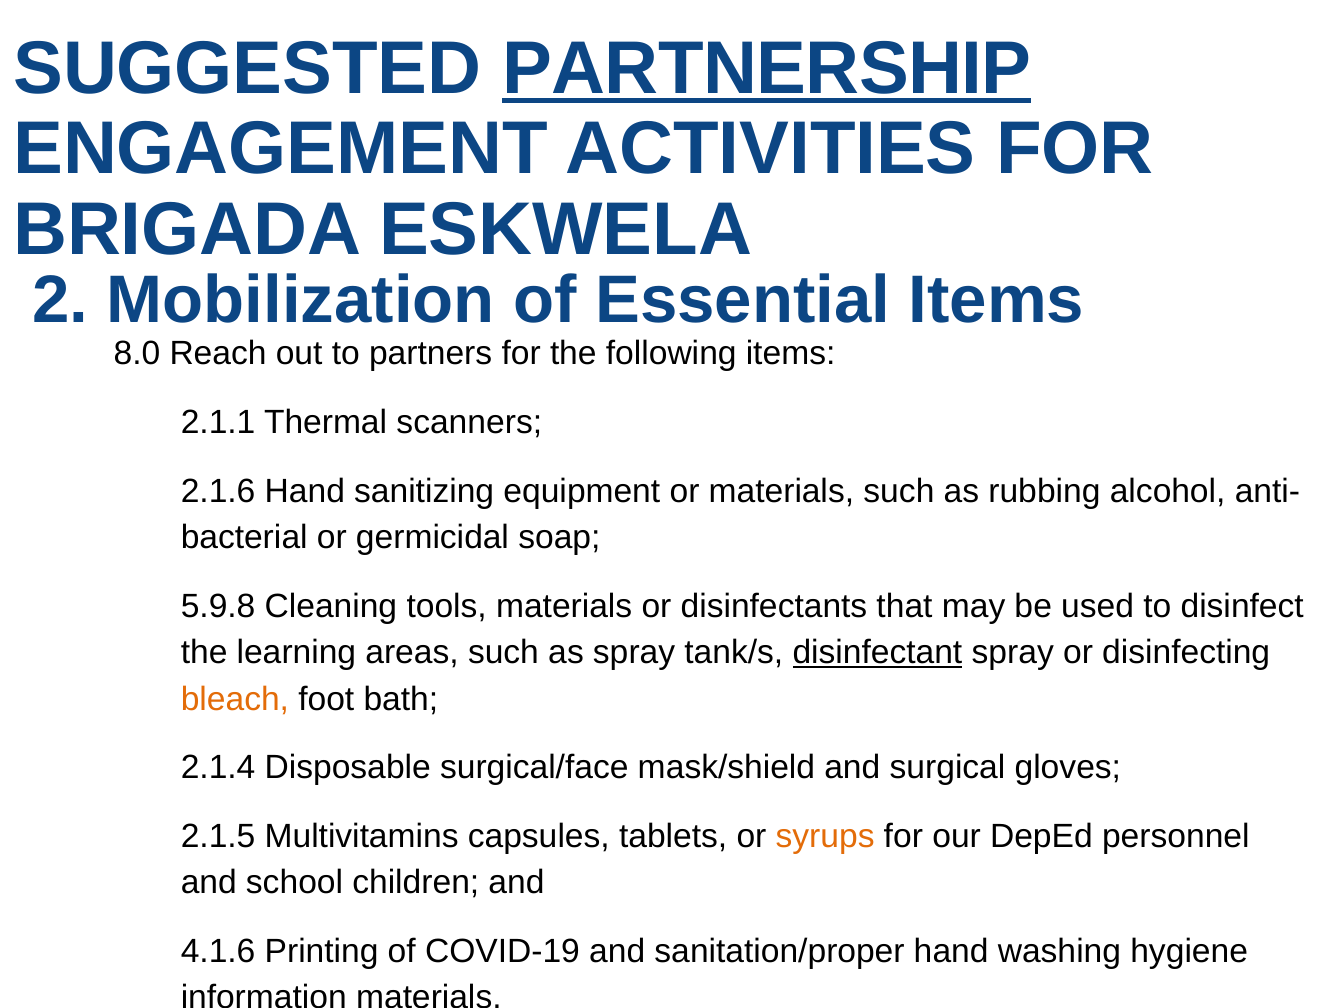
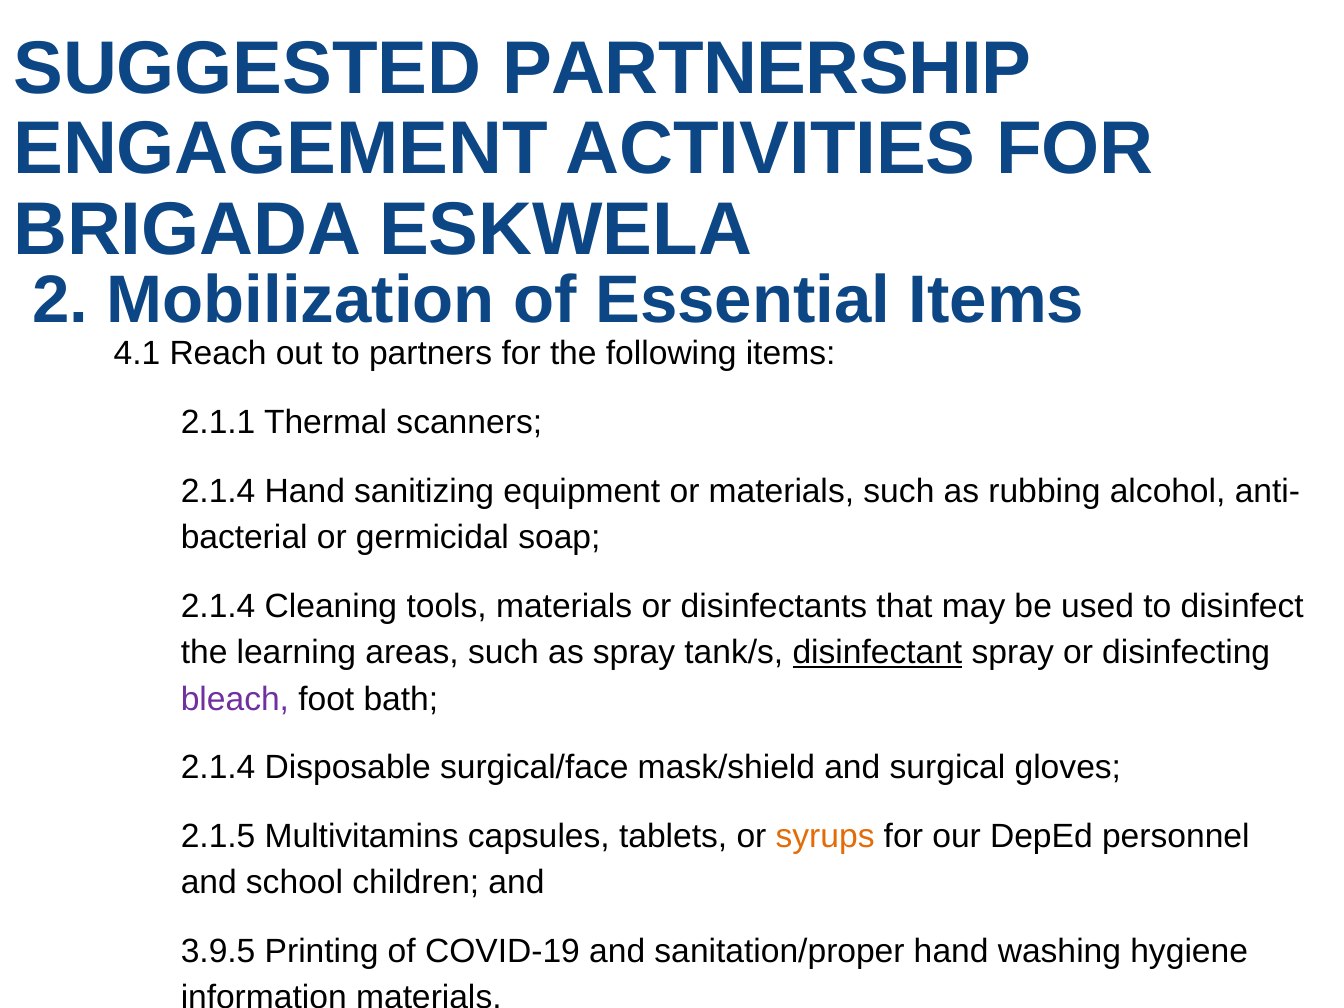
PARTNERSHIP underline: present -> none (767, 69)
8.0: 8.0 -> 4.1 (137, 353)
2.1.6: 2.1.6 -> 2.1.4 (218, 491)
5.9.8: 5.9.8 -> 2.1.4 (218, 606)
bleach colour: orange -> purple (235, 699)
4.1.6: 4.1.6 -> 3.9.5 (218, 952)
